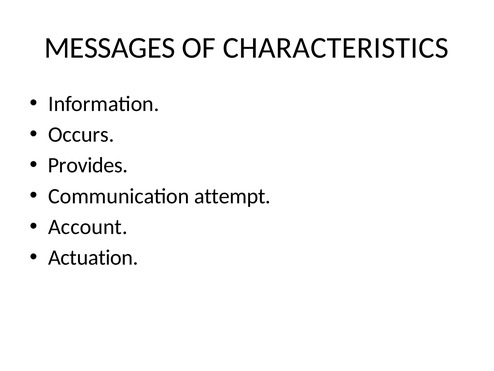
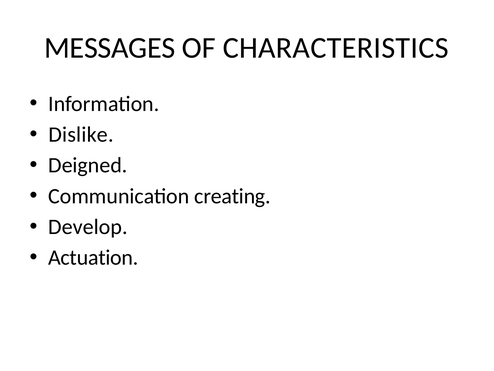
Occurs: Occurs -> Dislike (81, 134)
Provides: Provides -> Deigned (88, 165)
attempt: attempt -> creating (232, 196)
Account: Account -> Develop (88, 227)
